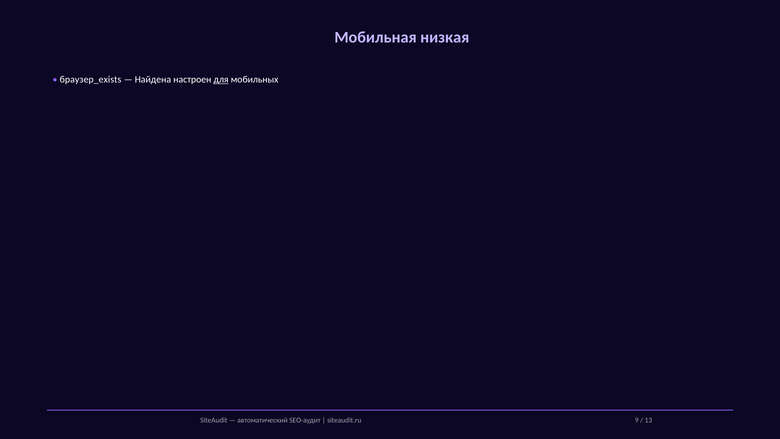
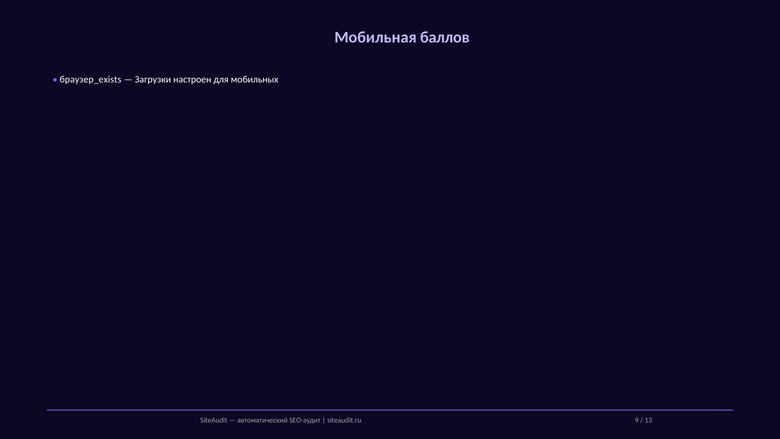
низкая: низкая -> баллов (445, 37)
Найдена: Найдена -> Загрузки (153, 80)
для underline: present -> none (221, 80)
